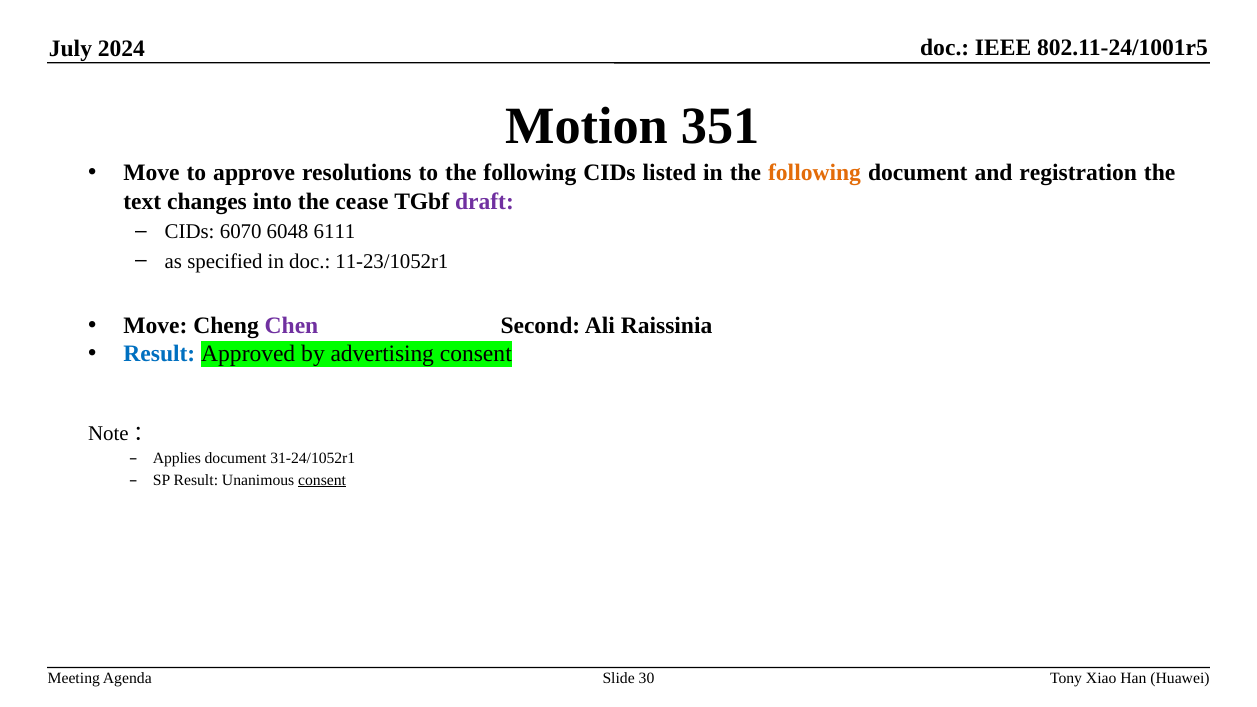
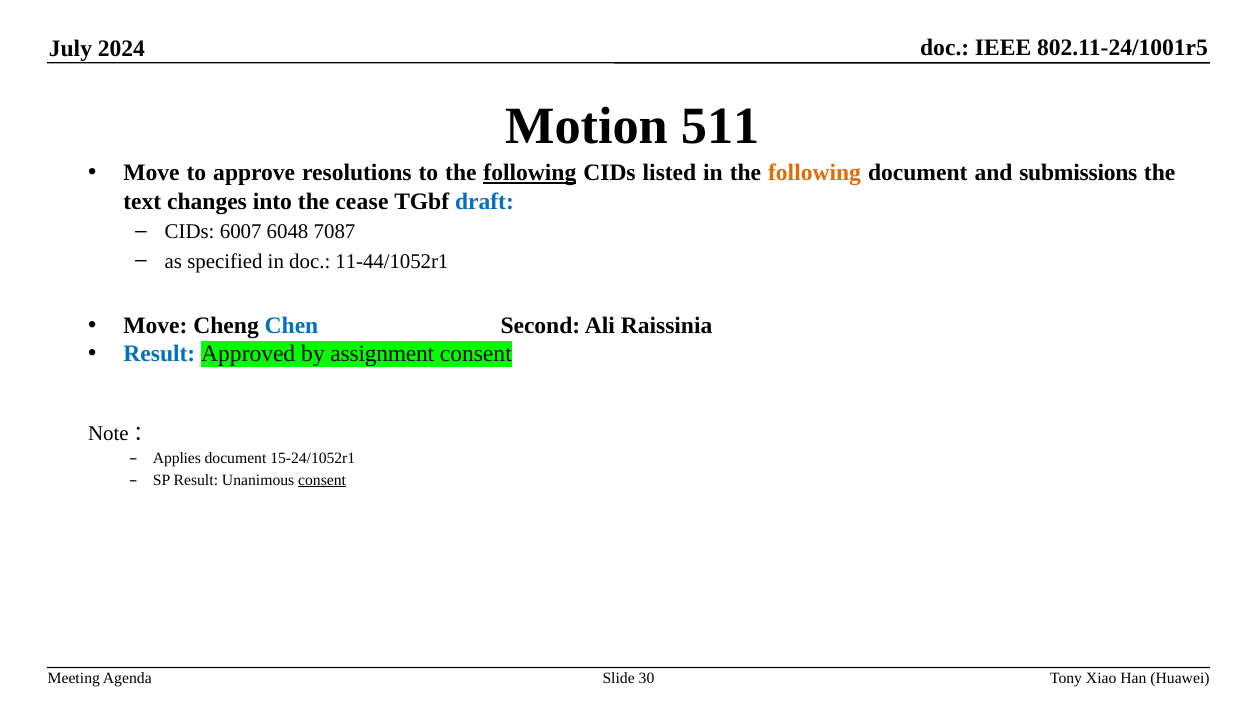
351: 351 -> 511 (720, 126)
following underline: none -> present (530, 173)
registration: registration -> submissions (1078, 173)
draft colour: purple -> blue (484, 201)
6070: 6070 -> 6007 (241, 232)
6111: 6111 -> 7087 (335, 232)
11-23/1052r1: 11-23/1052r1 -> 11-44/1052r1 (392, 261)
Chen colour: purple -> blue (291, 326)
advertising: advertising -> assignment (382, 354)
31-24/1052r1: 31-24/1052r1 -> 15-24/1052r1 (313, 458)
